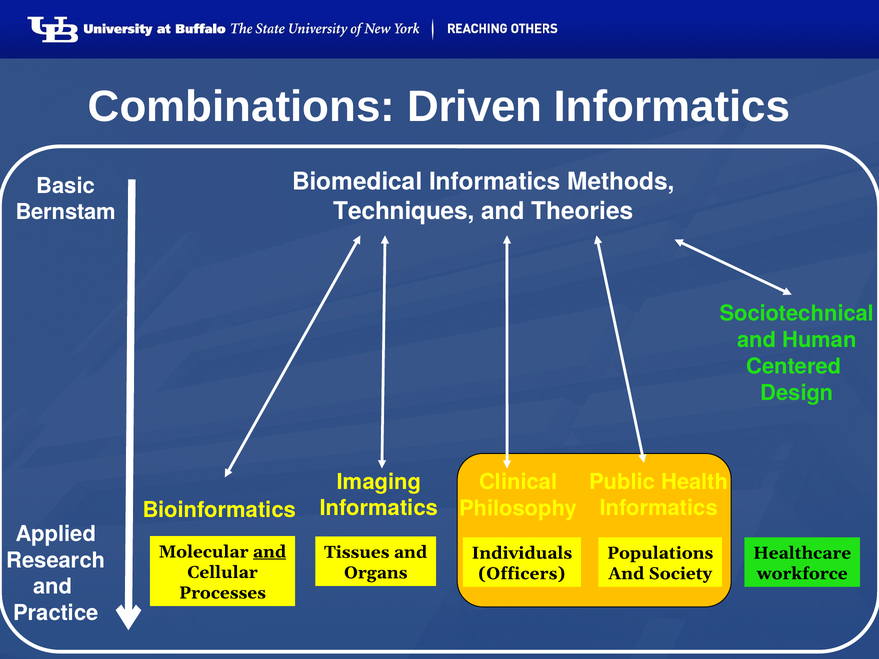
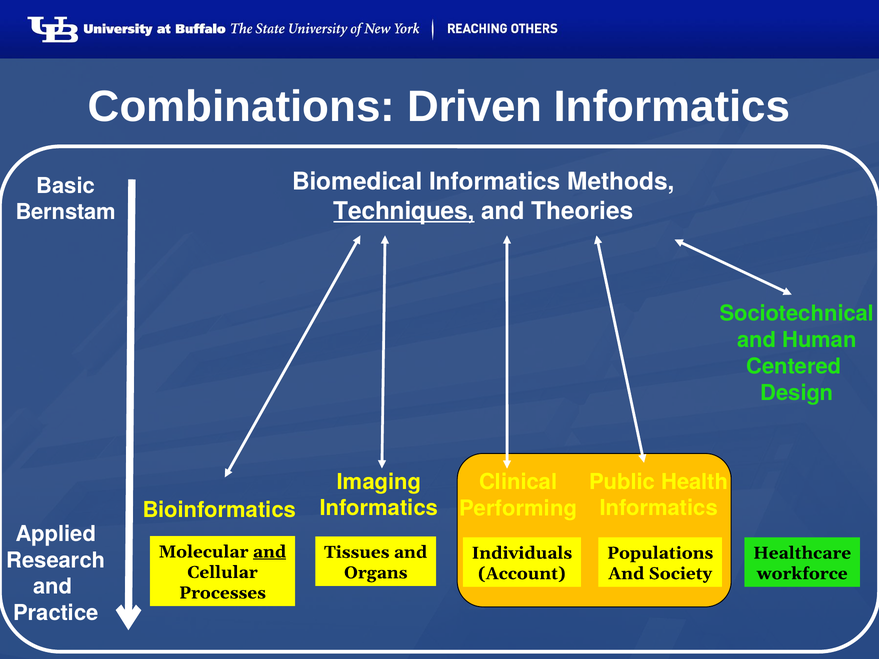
Techniques underline: none -> present (404, 211)
Philosophy: Philosophy -> Performing (518, 509)
Officers: Officers -> Account (522, 574)
